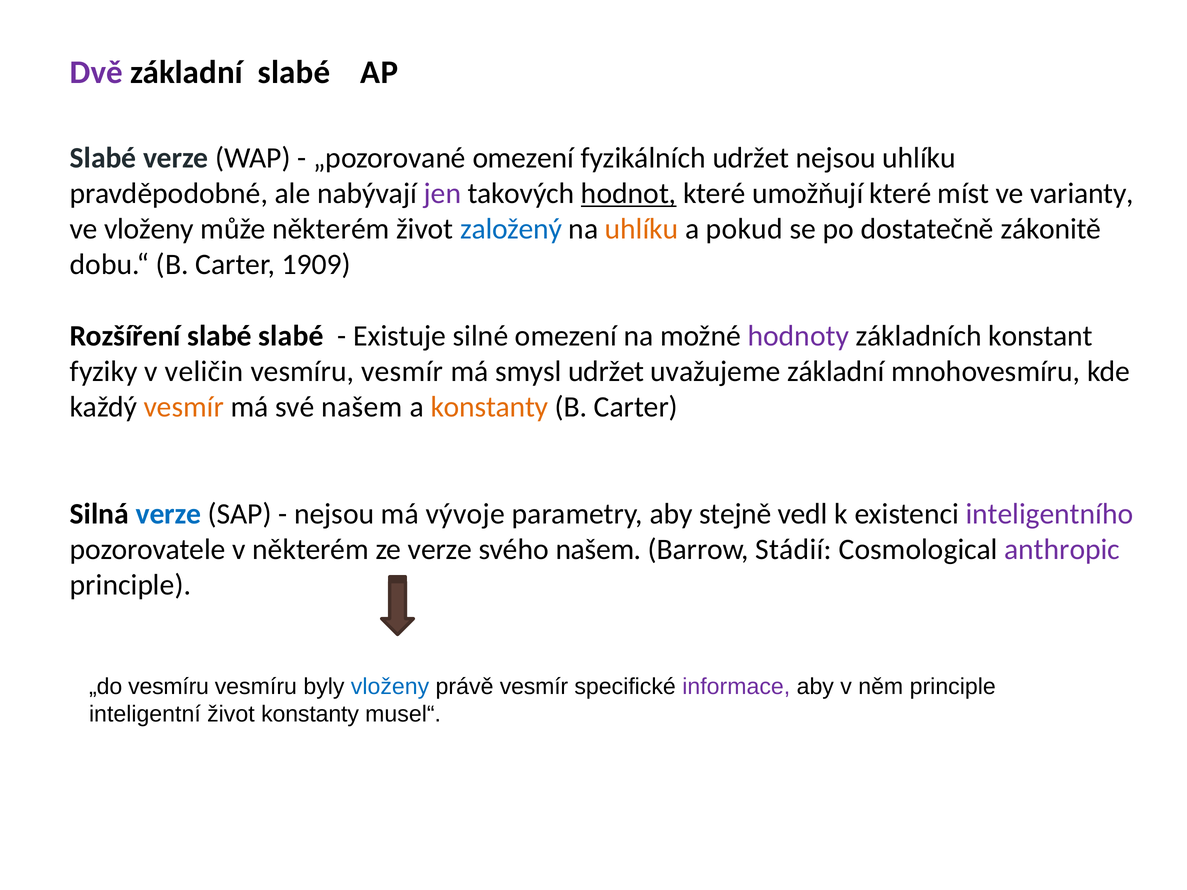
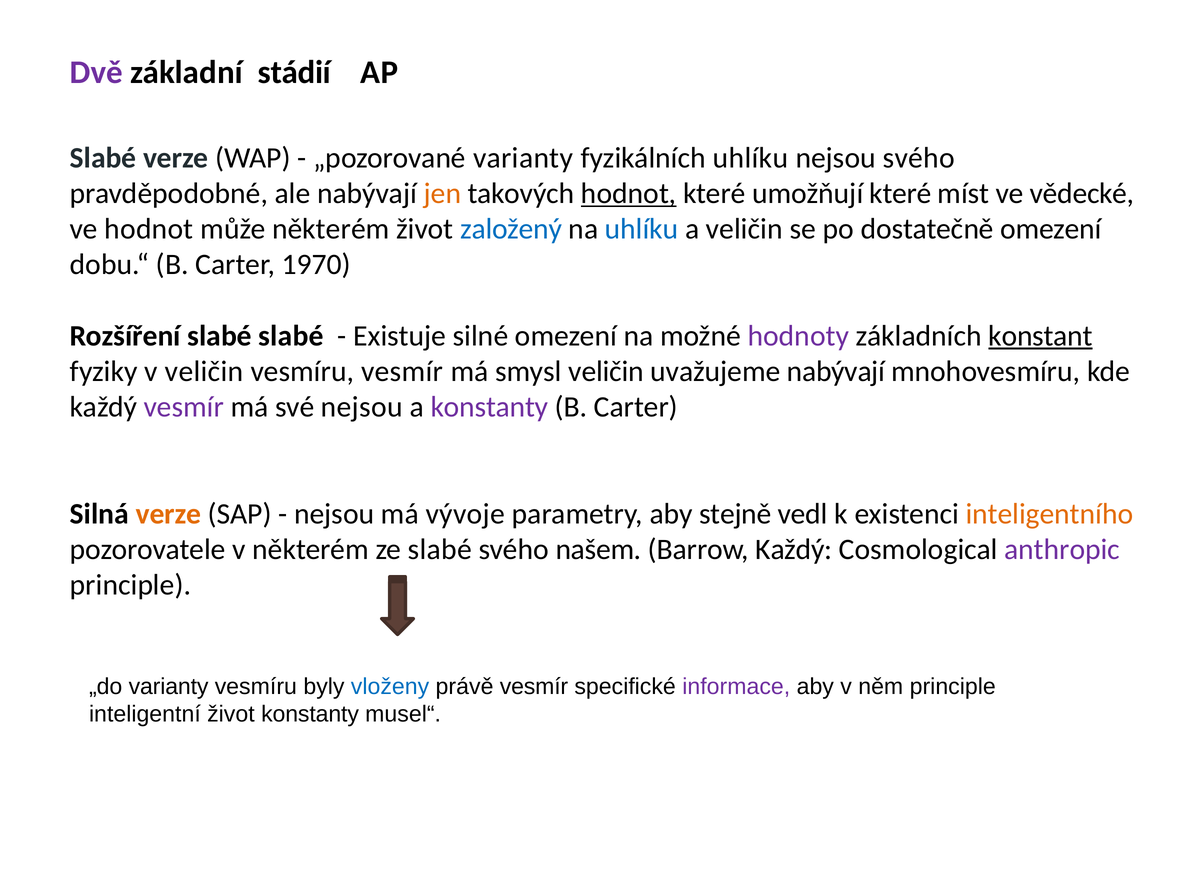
základní slabé: slabé -> stádií (294, 73)
„pozorované omezení: omezení -> varianty (523, 158)
fyzikálních udržet: udržet -> uhlíku (751, 158)
nejsou uhlíku: uhlíku -> svého (919, 158)
jen colour: purple -> orange (442, 193)
varianty: varianty -> vědecké (1082, 193)
ve vloženy: vloženy -> hodnot (149, 229)
uhlíku colour: orange -> blue (642, 229)
a pokud: pokud -> veličin (744, 229)
dostatečně zákonitě: zákonitě -> omezení (1051, 229)
1909: 1909 -> 1970 (316, 265)
konstant underline: none -> present (1041, 336)
smysl udržet: udržet -> veličin (606, 371)
uvažujeme základní: základní -> nabývají (836, 371)
vesmír colour: orange -> purple (184, 407)
své našem: našem -> nejsou (362, 407)
konstanty colour: orange -> purple (489, 407)
verze colour: blue -> orange (168, 514)
inteligentního colour: purple -> orange (1049, 514)
ze verze: verze -> slabé (440, 550)
Barrow Stádií: Stádií -> Každý (794, 550)
„do vesmíru: vesmíru -> varianty (169, 687)
